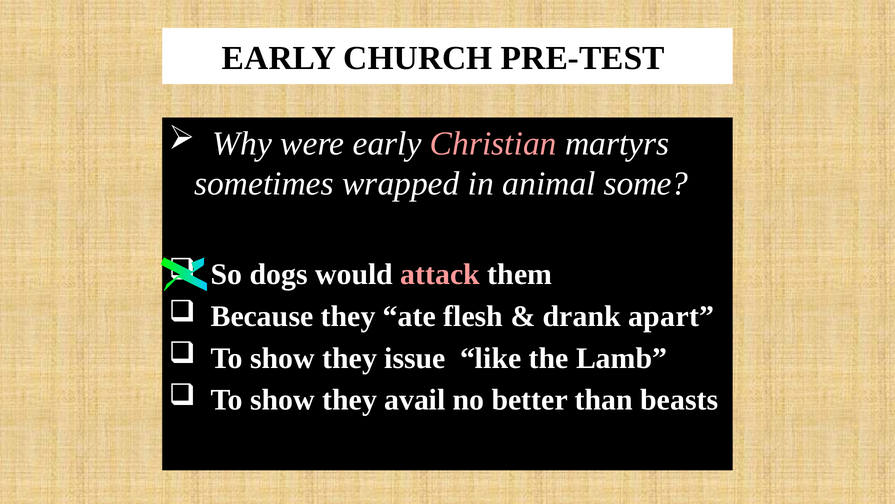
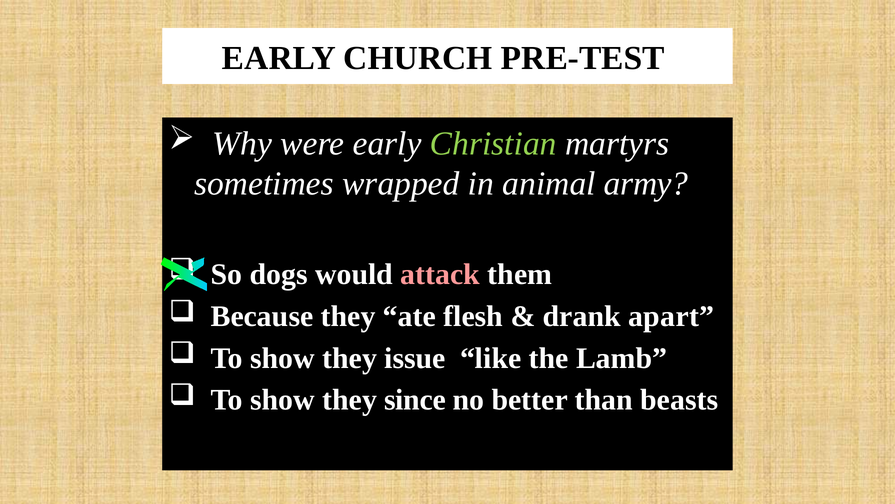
Christian colour: pink -> light green (493, 143)
some: some -> army (646, 184)
avail: avail -> since (415, 400)
